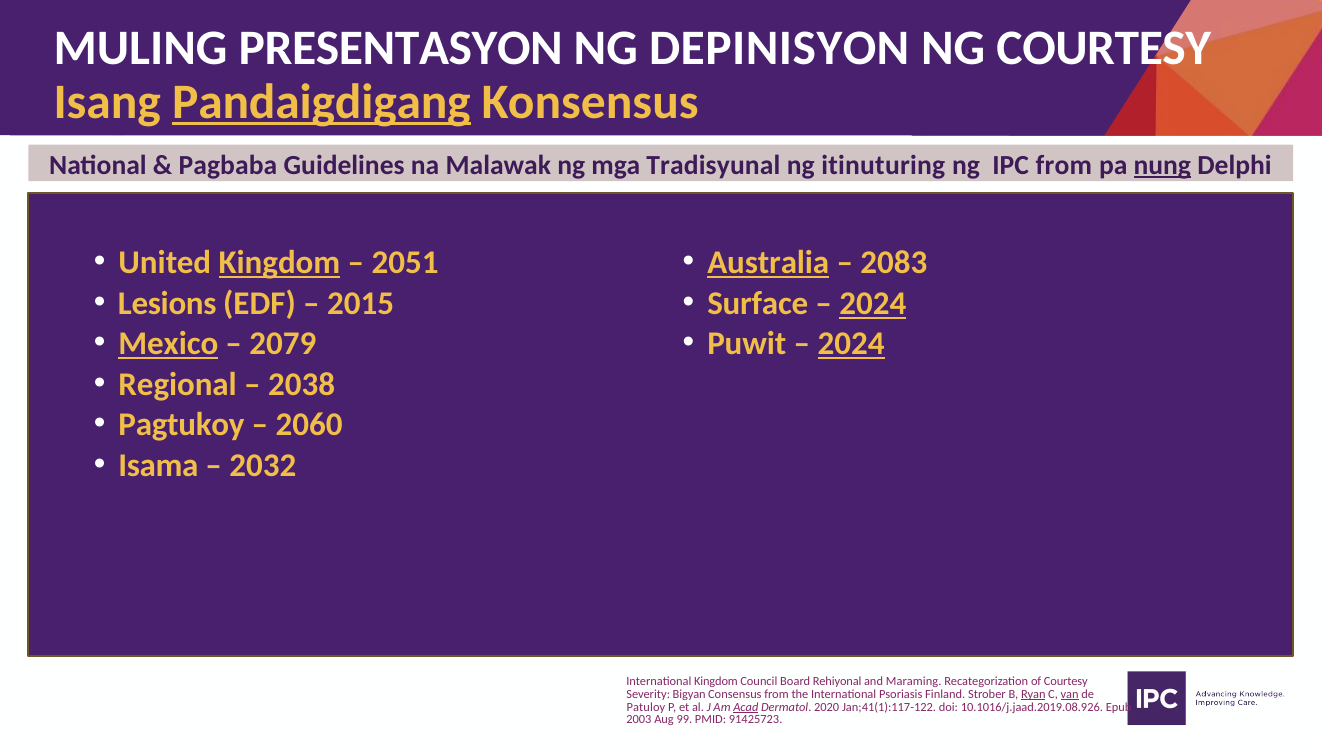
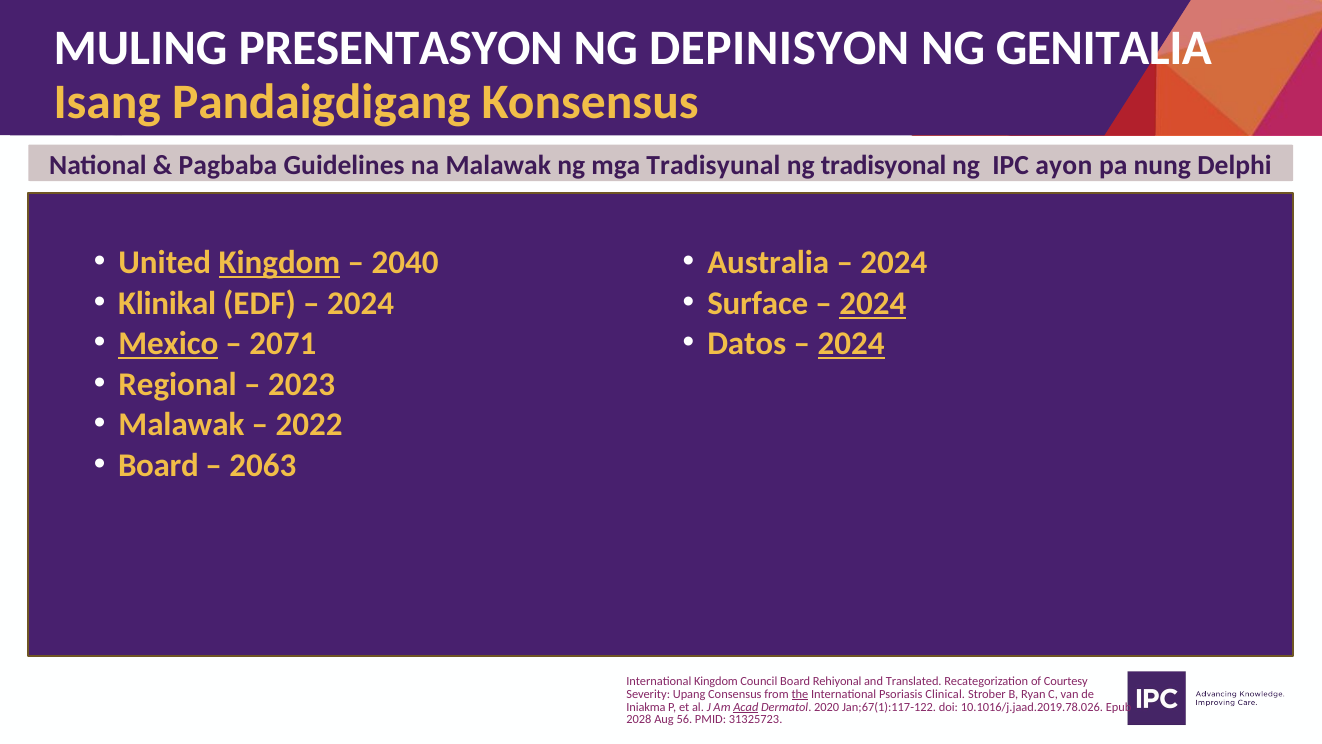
NG COURTESY: COURTESY -> GENITALIA (1104, 48)
Pandaigdigang underline: present -> none (321, 102)
itinuturing: itinuturing -> tradisyonal (884, 165)
IPC from: from -> ayon (1064, 165)
nung underline: present -> none (1162, 165)
2051: 2051 -> 2040 (405, 263)
Australia underline: present -> none (768, 263)
2083: 2083 -> 2024 (894, 263)
Lesions: Lesions -> Klinikal (167, 303)
2015: 2015 -> 2024 (361, 303)
2079: 2079 -> 2071 (283, 344)
Puwit: Puwit -> Datos (747, 344)
2038: 2038 -> 2023 (302, 384)
Pagtukoy: Pagtukoy -> Malawak (181, 425)
2060: 2060 -> 2022 (309, 425)
Isama: Isama -> Board (158, 465)
2032: 2032 -> 2063 (263, 465)
Maraming: Maraming -> Translated (914, 681)
Bigyan: Bigyan -> Upang (689, 694)
the underline: none -> present (800, 694)
Finland: Finland -> Clinical (945, 694)
Ryan underline: present -> none (1033, 694)
van underline: present -> none (1070, 694)
Patuloy: Patuloy -> Iniakma (646, 707)
Jan;41(1):117-122: Jan;41(1):117-122 -> Jan;67(1):117-122 (889, 707)
10.1016/j.jaad.2019.08.926: 10.1016/j.jaad.2019.08.926 -> 10.1016/j.jaad.2019.78.026 (1032, 707)
2003: 2003 -> 2028 (639, 719)
99: 99 -> 56 (684, 719)
91425723: 91425723 -> 31325723 (756, 719)
